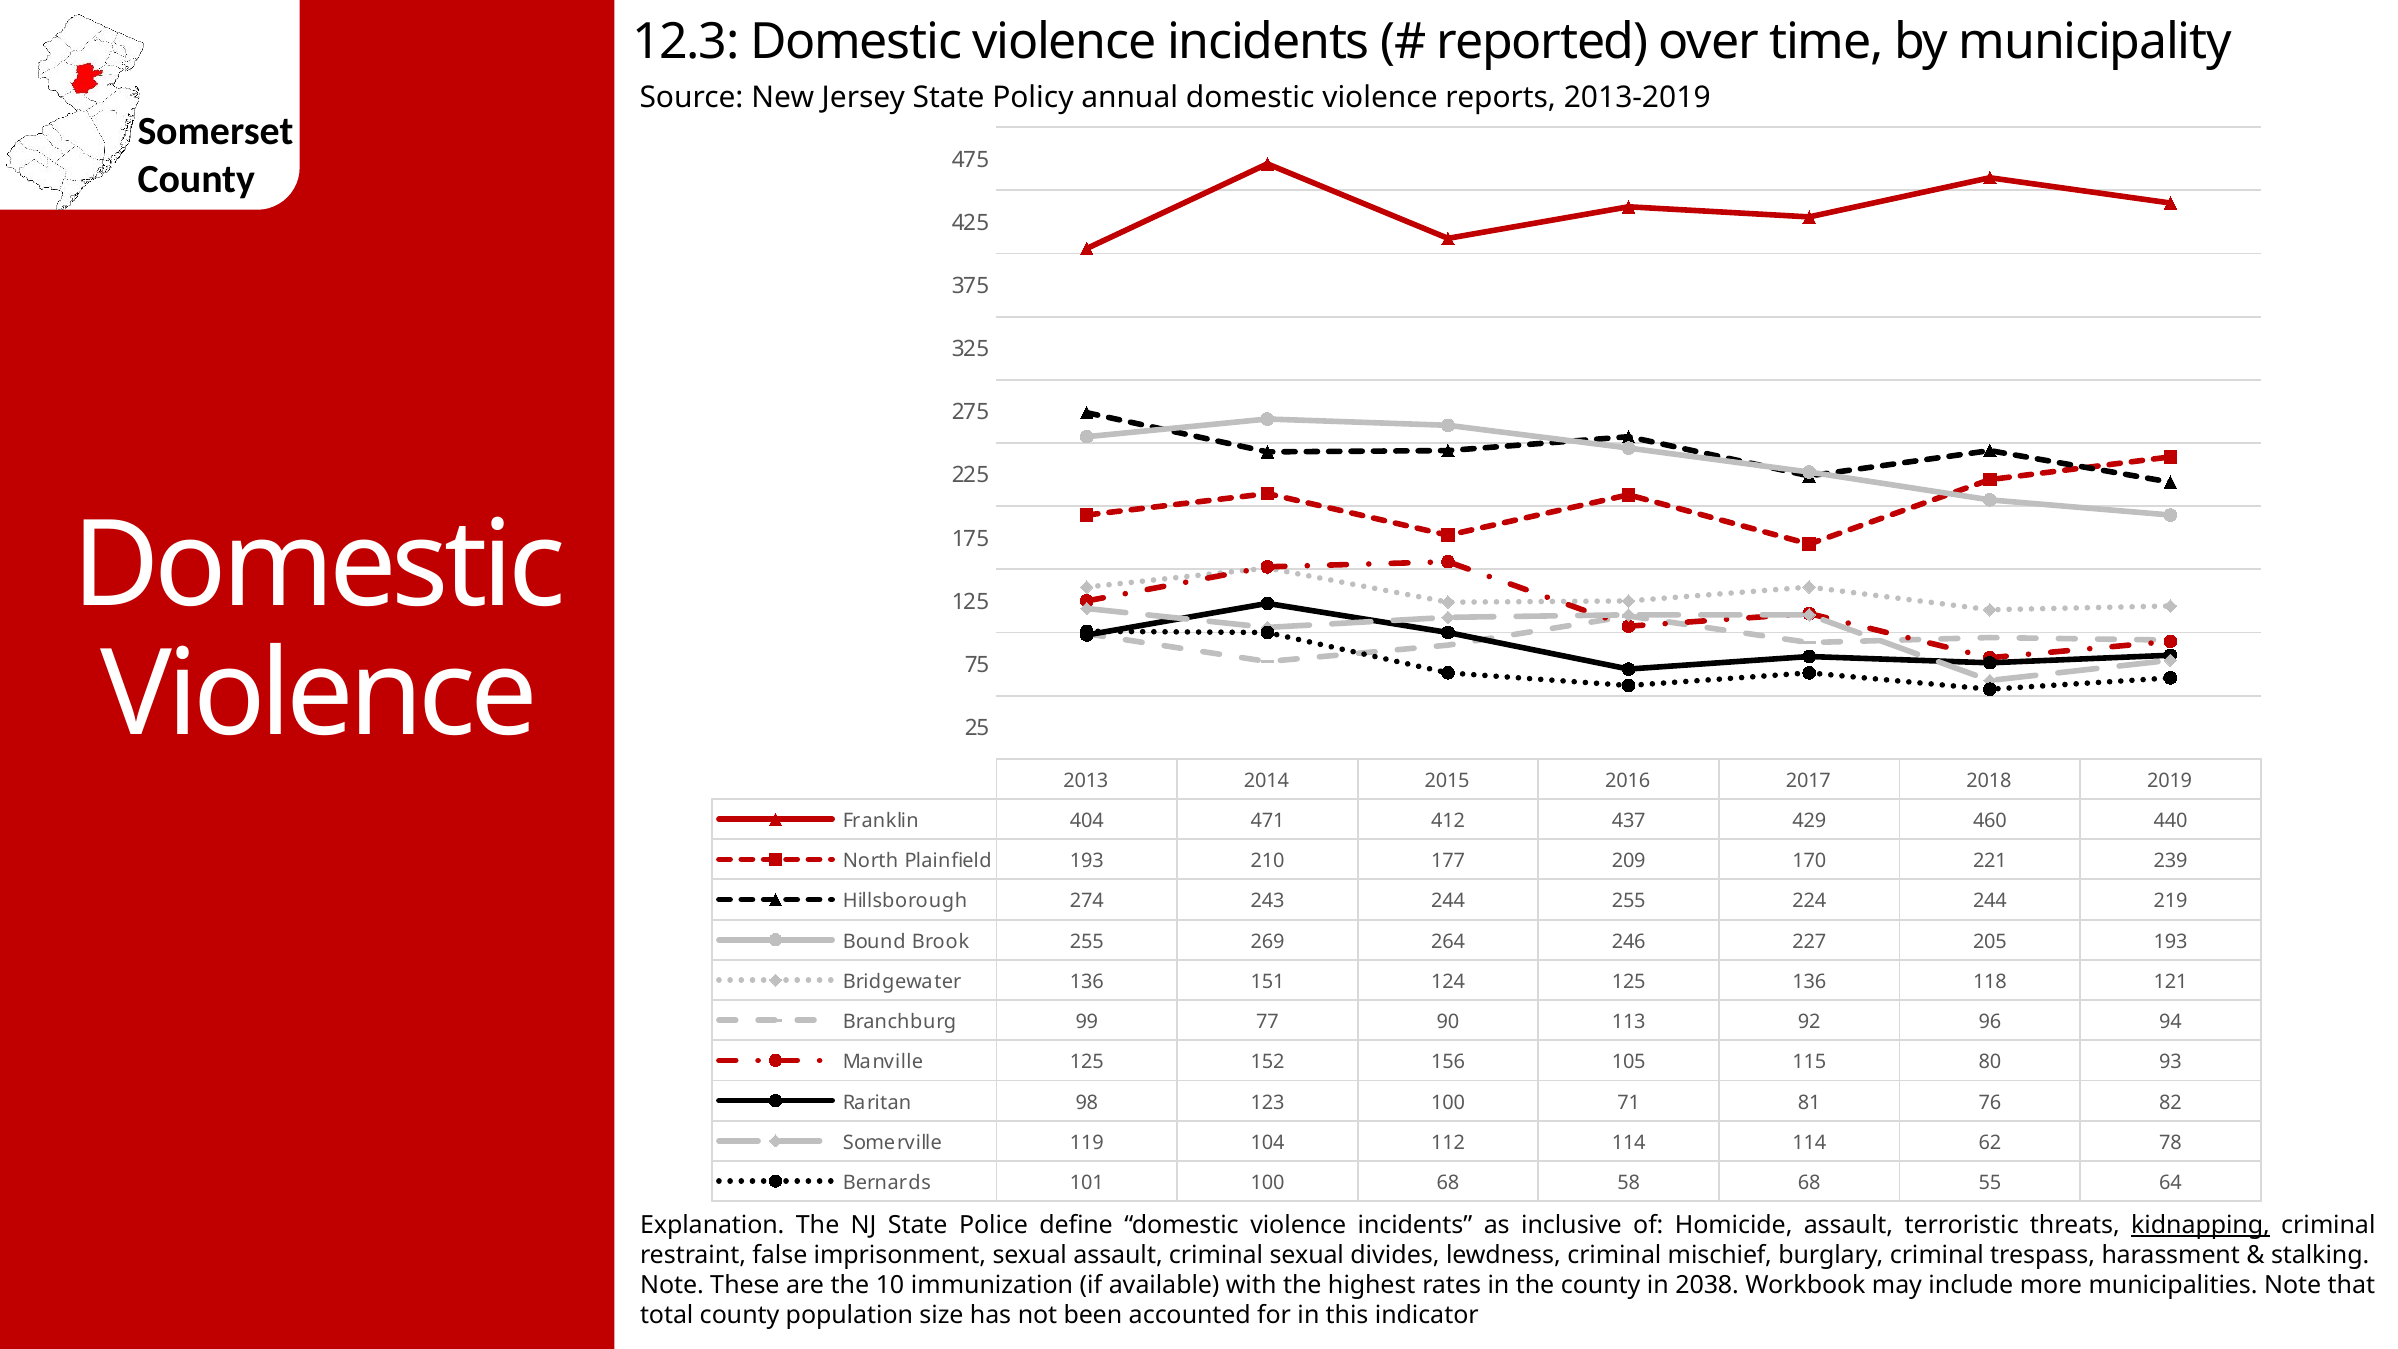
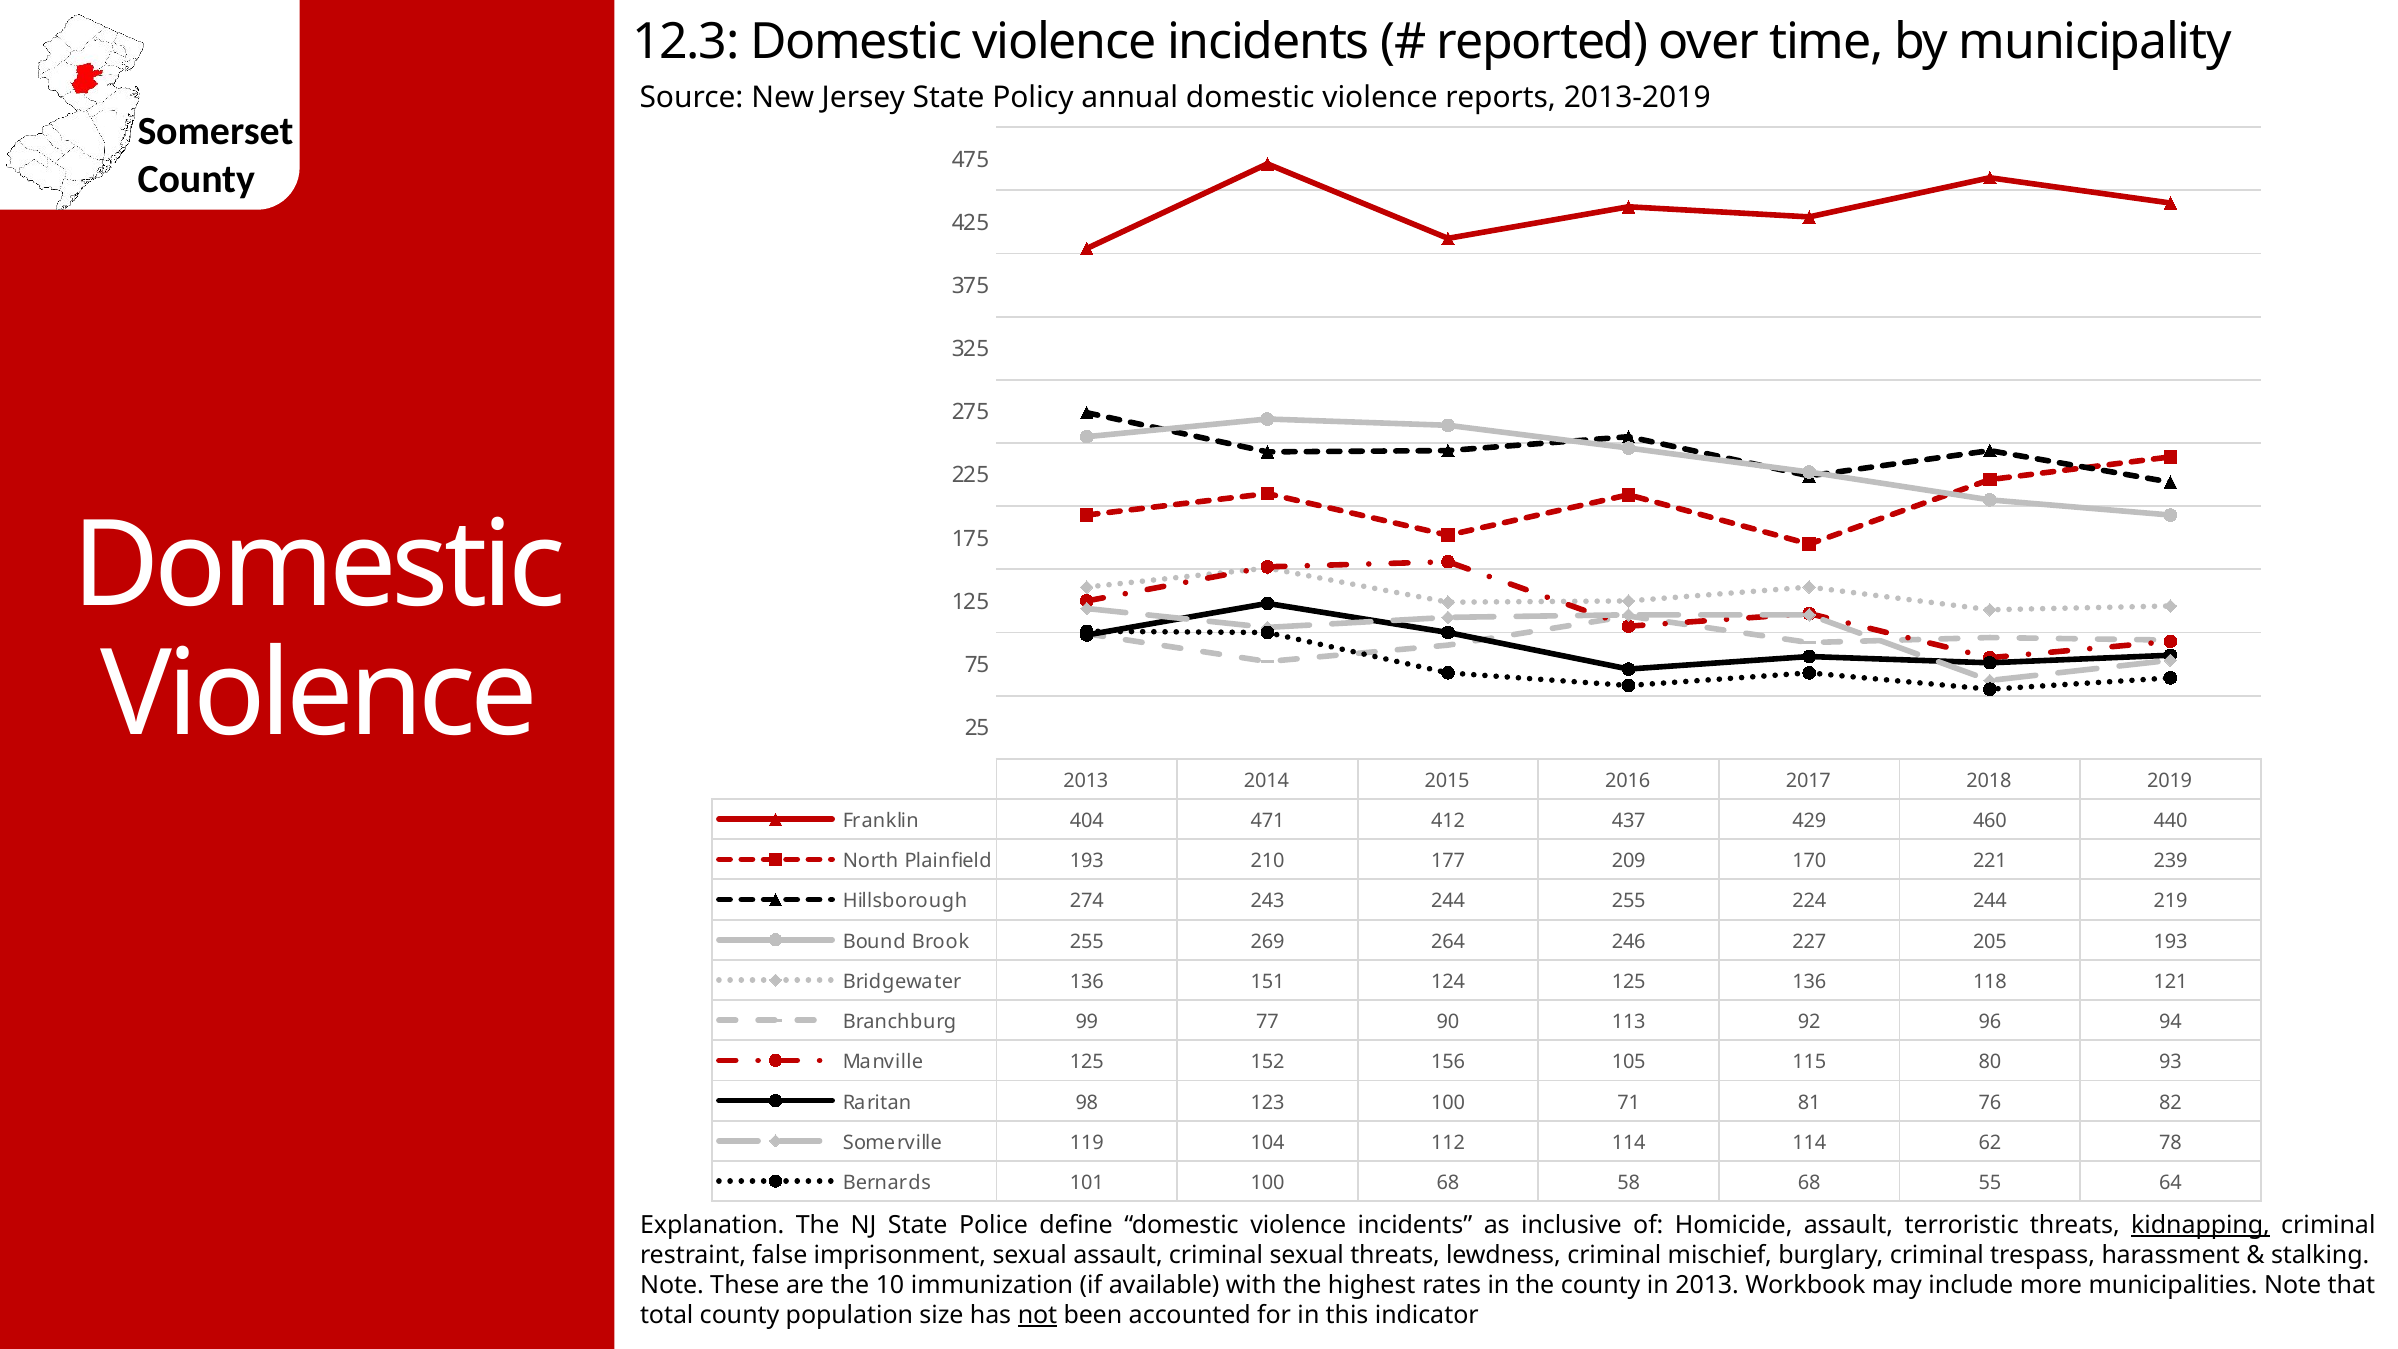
sexual divides: divides -> threats (1395, 1255)
in 2038: 2038 -> 2013 (1707, 1285)
not underline: none -> present (1038, 1315)
